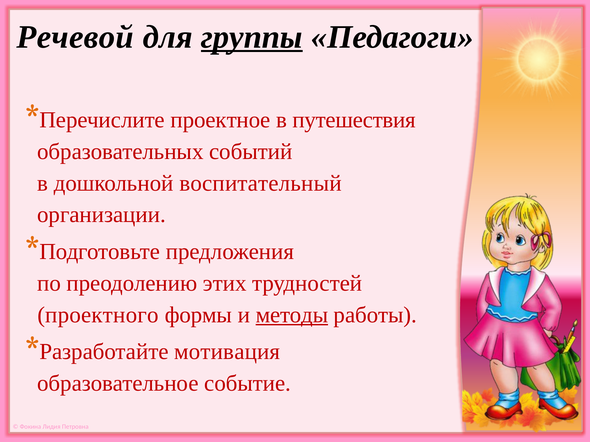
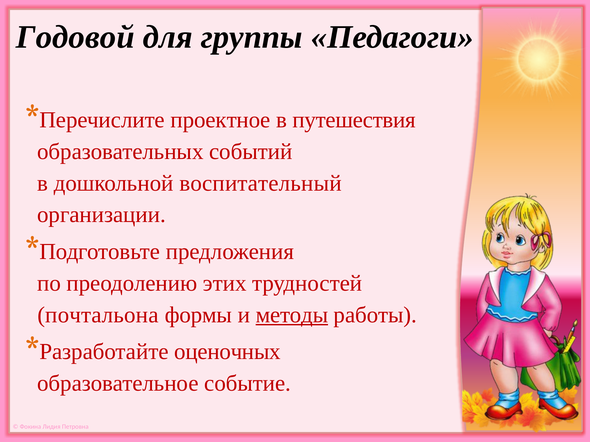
Речевой: Речевой -> Годовой (75, 37)
группы underline: present -> none (252, 37)
проектного: проектного -> почтальона (98, 315)
мотивация: мотивация -> оценочных (227, 352)
